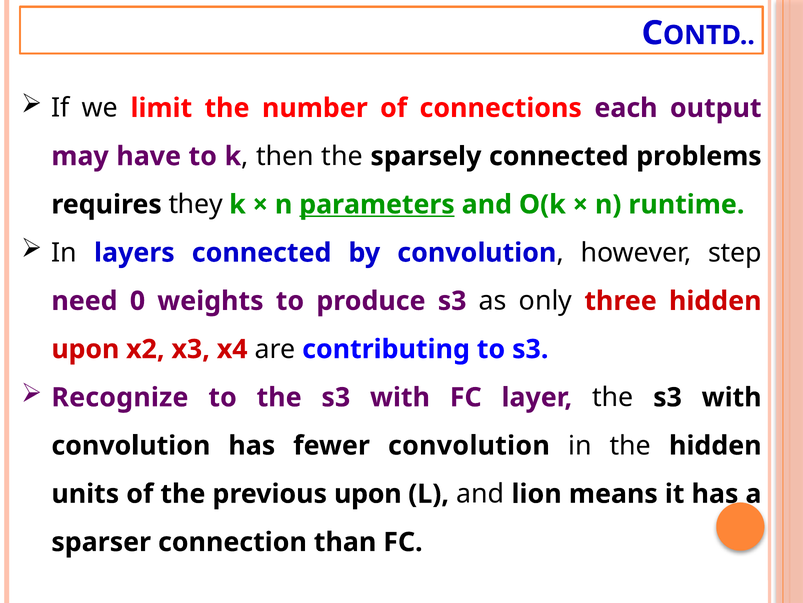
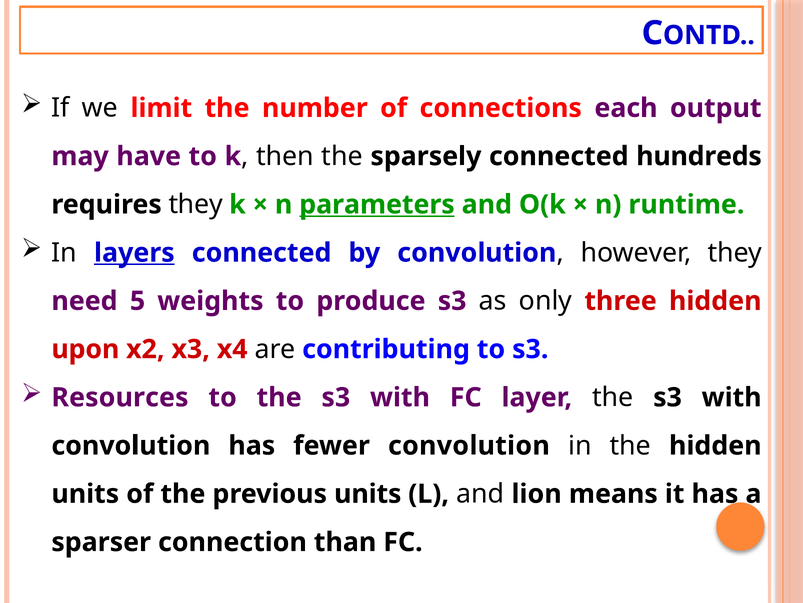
problems: problems -> hundreds (699, 156)
layers underline: none -> present (134, 252)
however step: step -> they (735, 252)
0: 0 -> 5 (137, 301)
Recognize: Recognize -> Resources (120, 397)
previous upon: upon -> units (368, 493)
